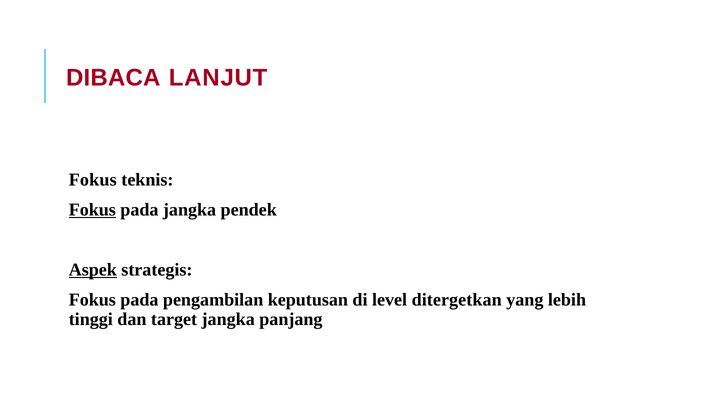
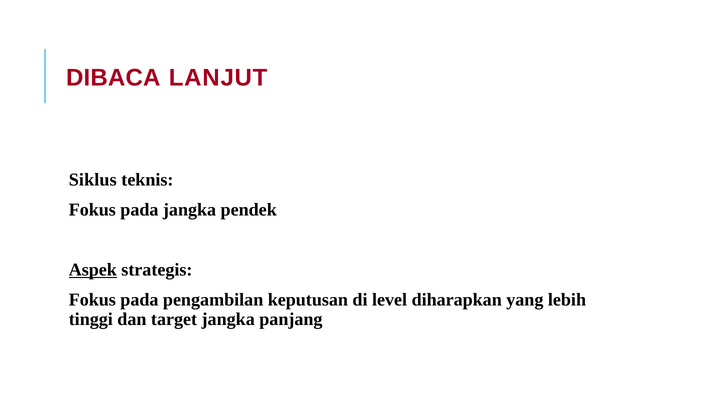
Fokus: Fokus -> Siklus (93, 180)
Fokus underline: present -> none (92, 210)
ditergetkan: ditergetkan -> diharapkan (457, 300)
